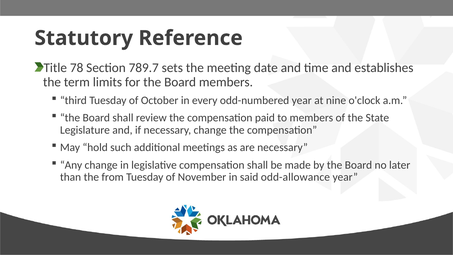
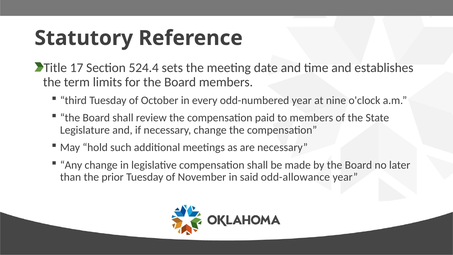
78: 78 -> 17 (77, 68)
789.7: 789.7 -> 524.4 (144, 68)
from: from -> prior (113, 177)
